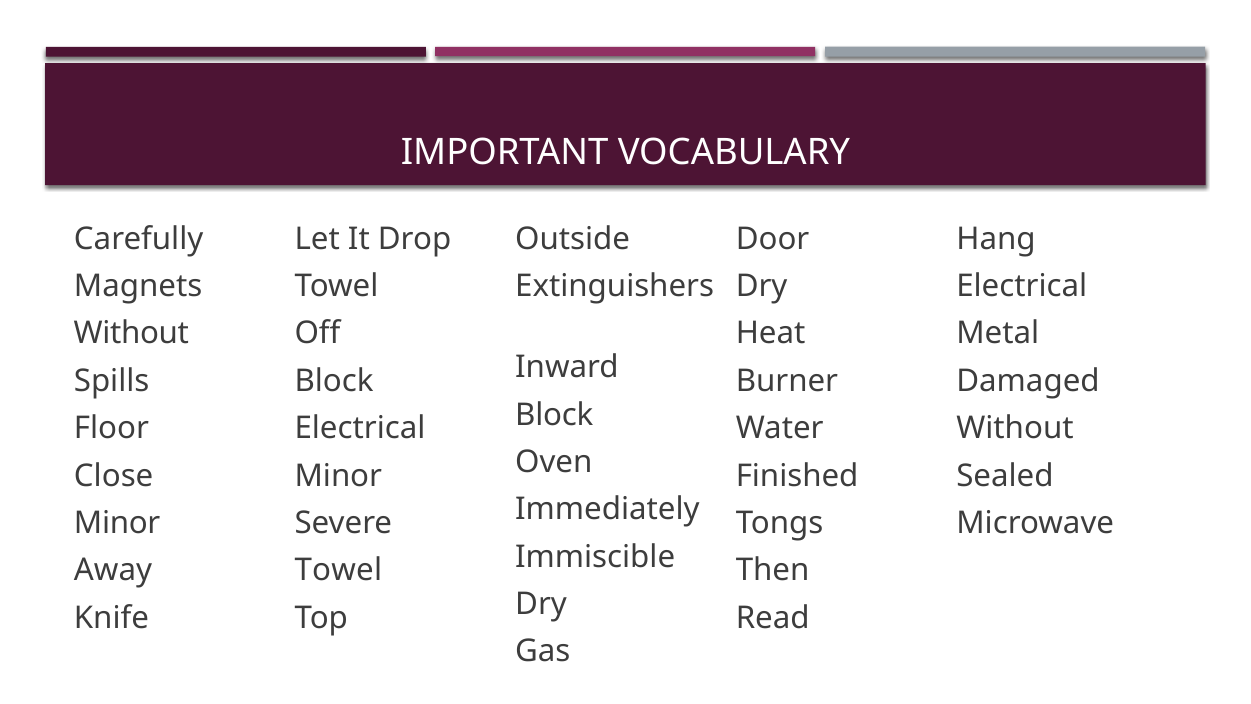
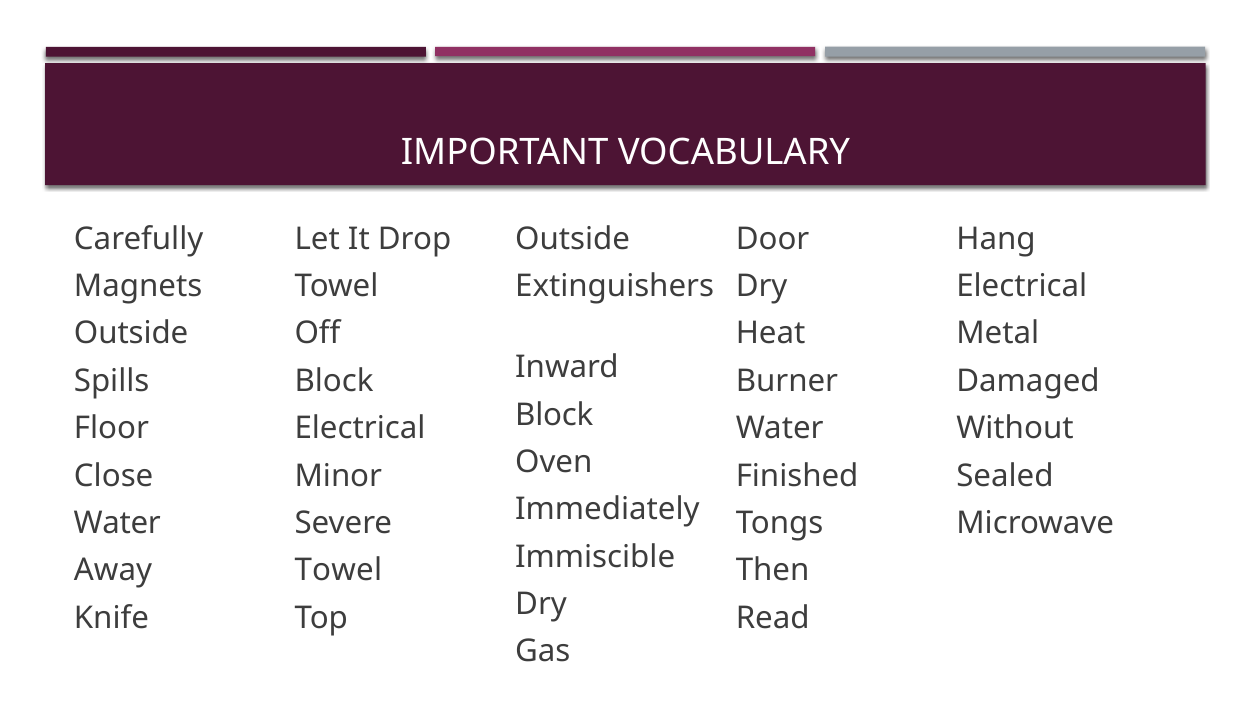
Without: Without -> Outside (131, 333)
Minor: Minor -> Water (117, 523)
